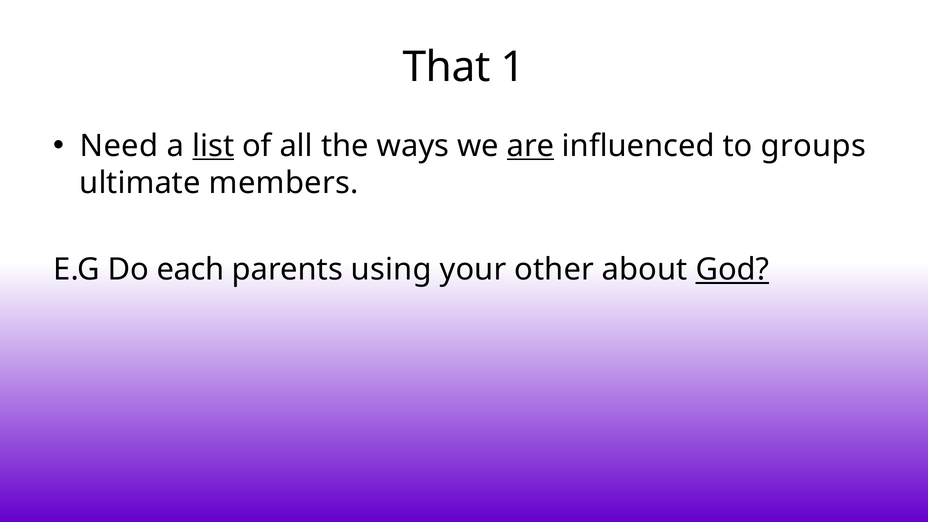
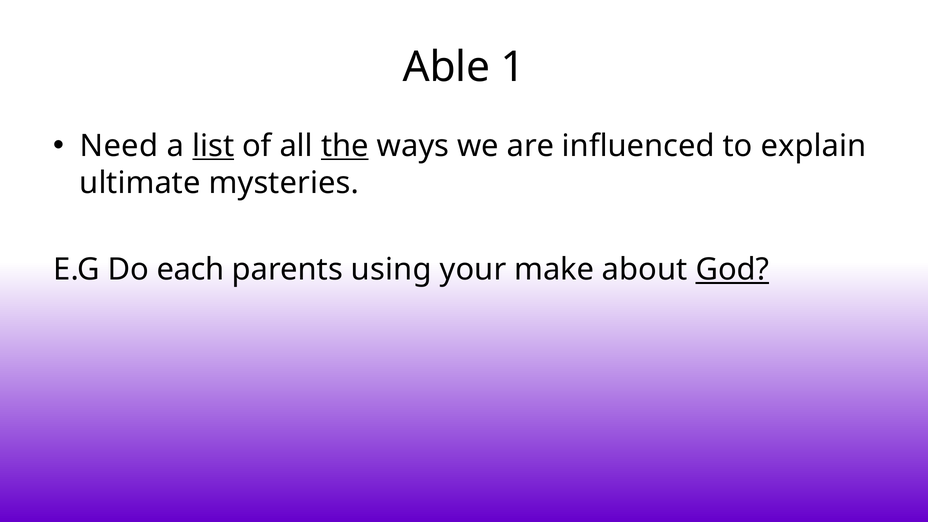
That: That -> Able (446, 67)
the underline: none -> present (345, 146)
are underline: present -> none (531, 146)
groups: groups -> explain (814, 146)
members: members -> mysteries (284, 183)
other: other -> make (554, 270)
